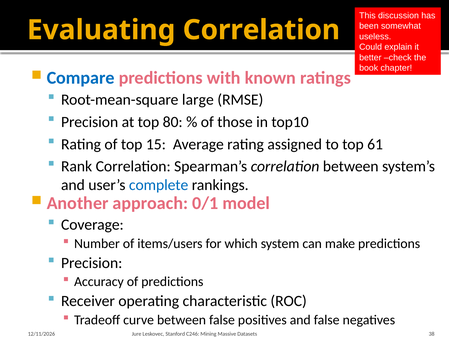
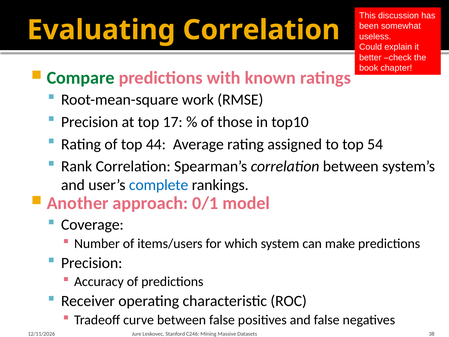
Compare colour: blue -> green (81, 78)
large: large -> work (198, 99)
80: 80 -> 17 (173, 122)
15: 15 -> 44 (156, 144)
61: 61 -> 54 (375, 144)
